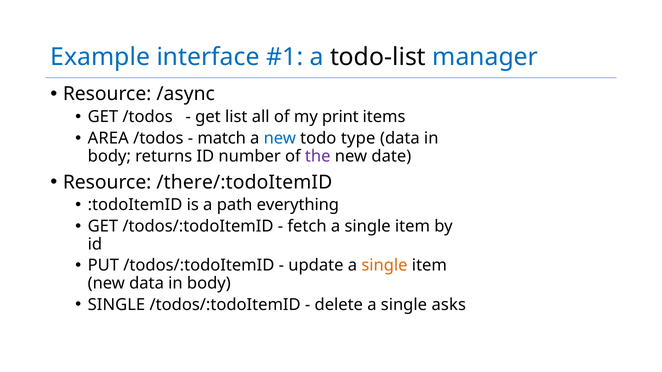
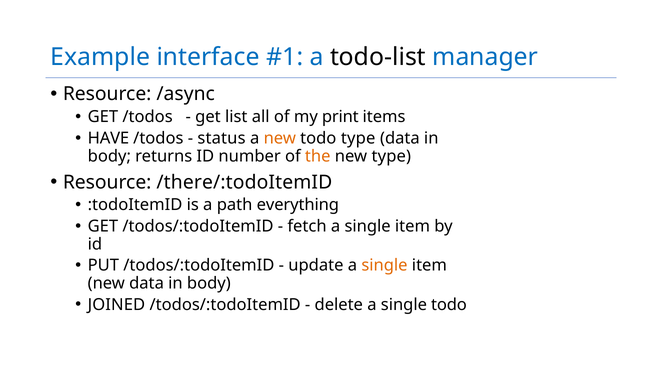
AREA: AREA -> HAVE (108, 138)
match: match -> status (221, 138)
new colour: blue -> orange (280, 138)
the colour: purple -> orange (318, 156)
new date: date -> type (391, 156)
SINGLE: SINGLE -> JOINED (116, 305)
single asks: asks -> todo (449, 305)
